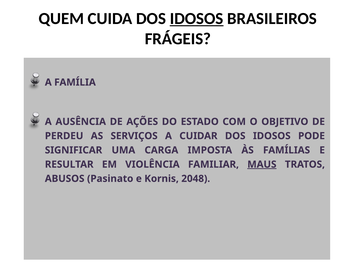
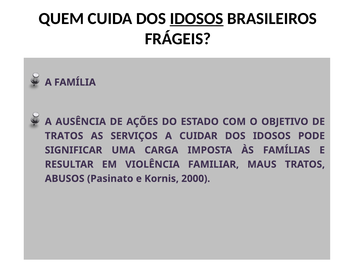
PERDEU: PERDEU -> TRATOS (64, 136)
MAUS underline: present -> none (262, 164)
2048: 2048 -> 2000 (196, 179)
